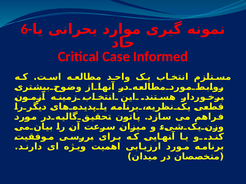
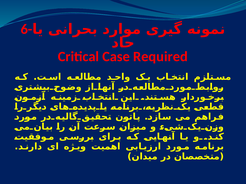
Informed: Informed -> Required (160, 57)
